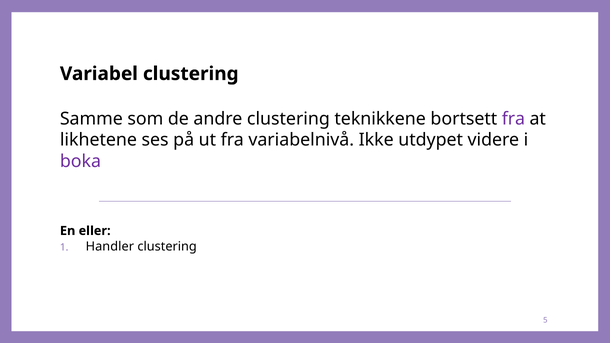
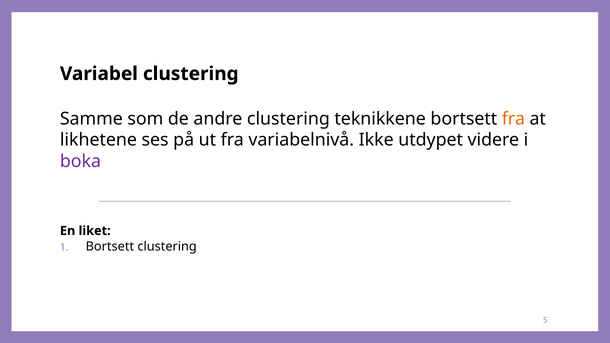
fra colour: purple -> orange (513, 119)
eller: eller -> liket (95, 231)
Handler: Handler -> Bortsett (110, 247)
